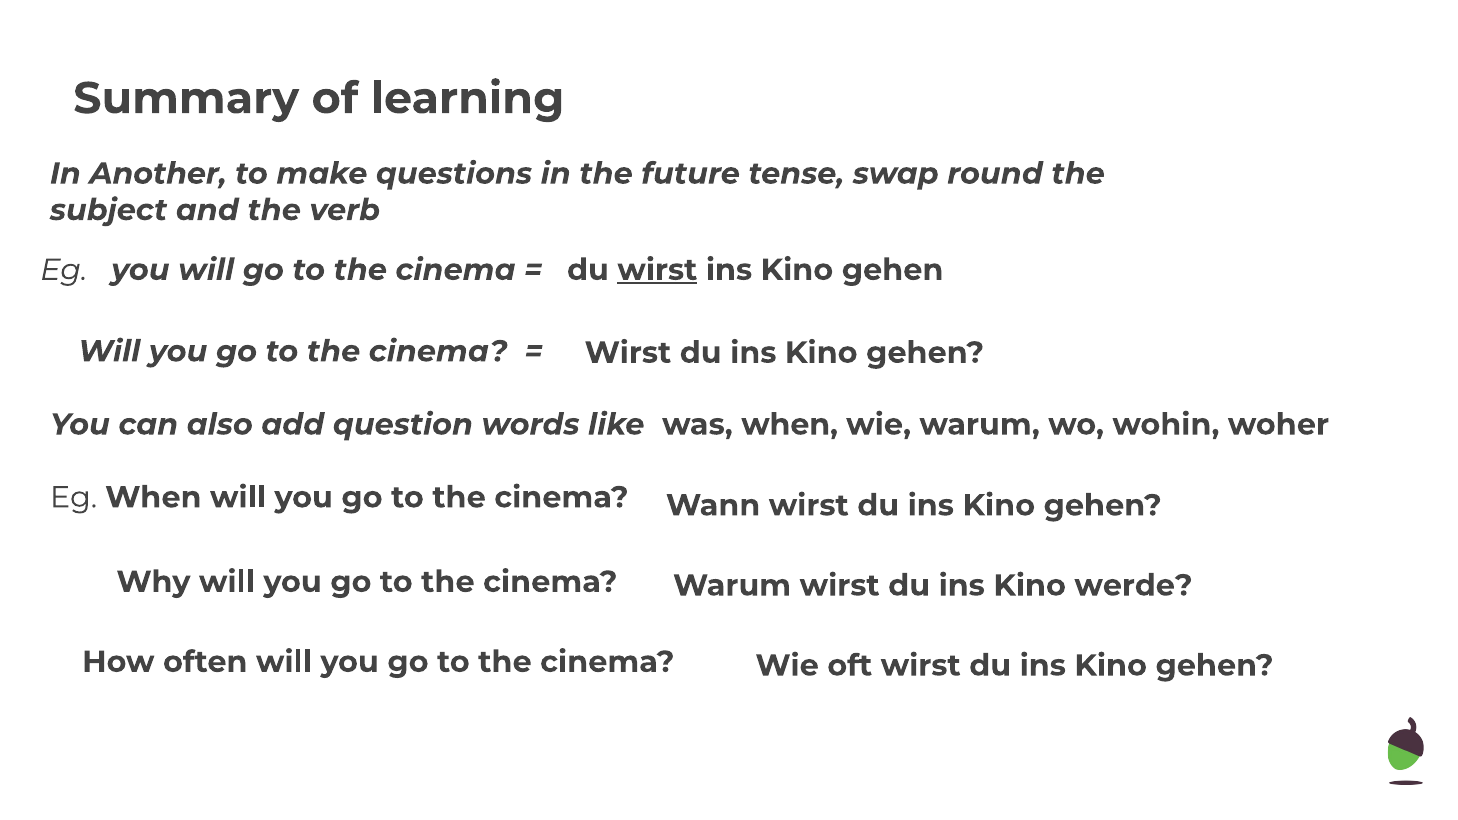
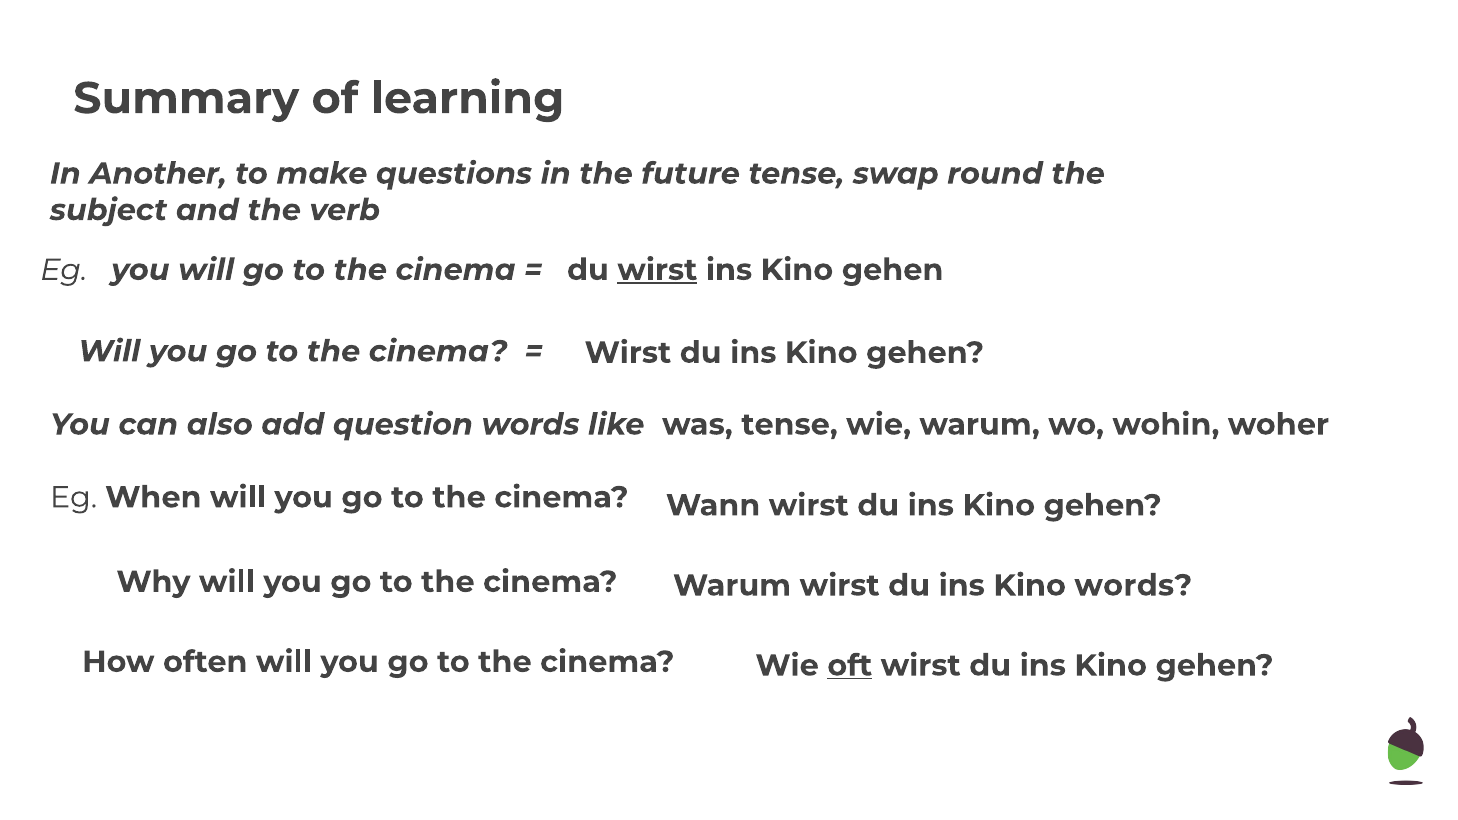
was when: when -> tense (789, 425)
Kino werde: werde -> words (1133, 586)
oft underline: none -> present (850, 666)
